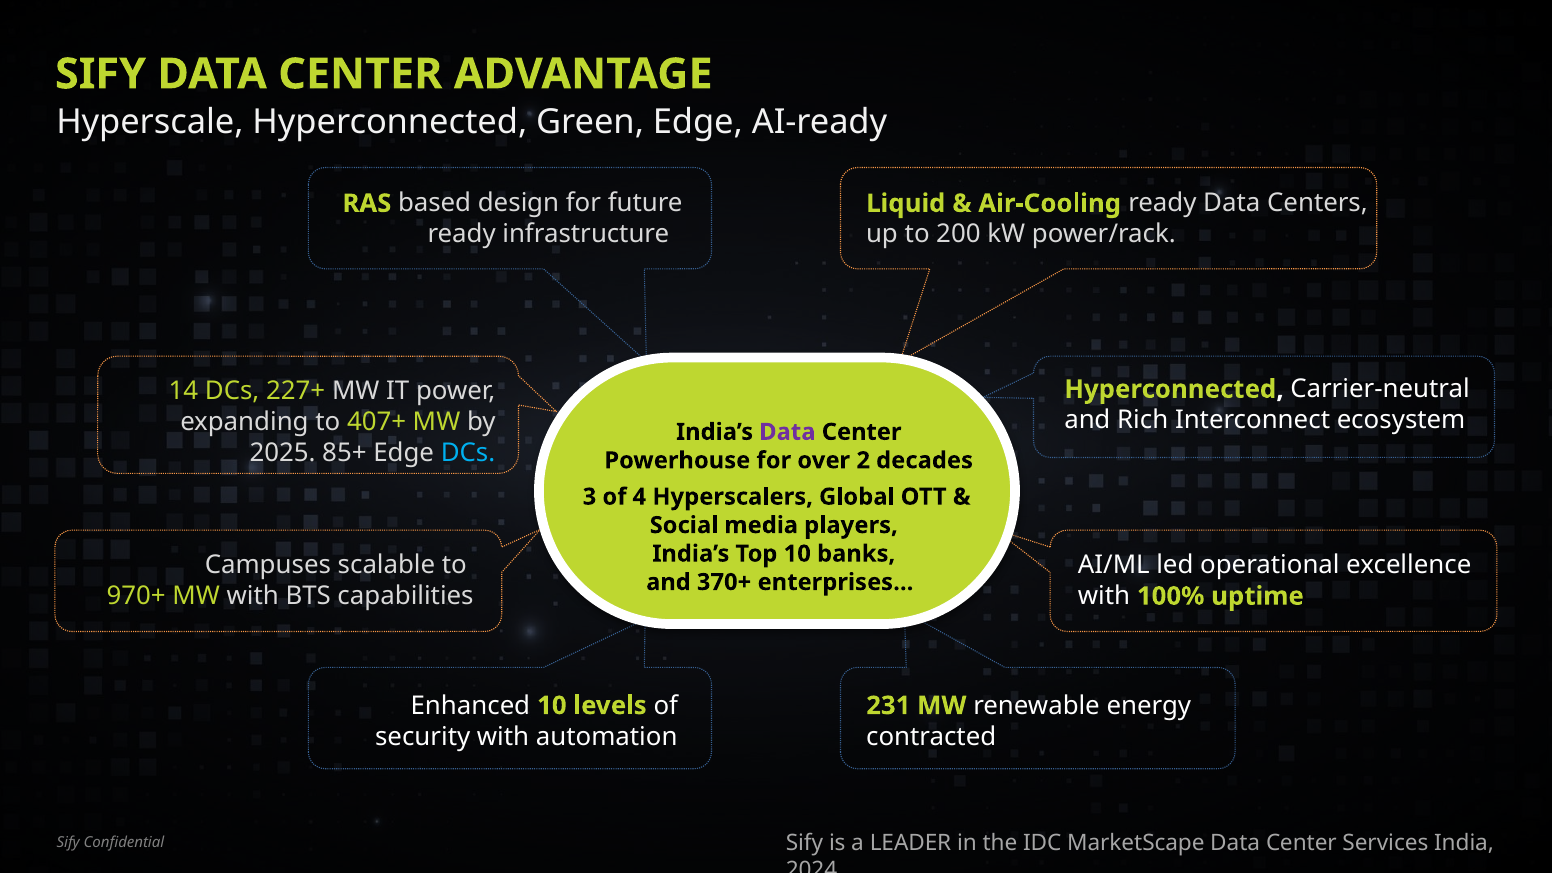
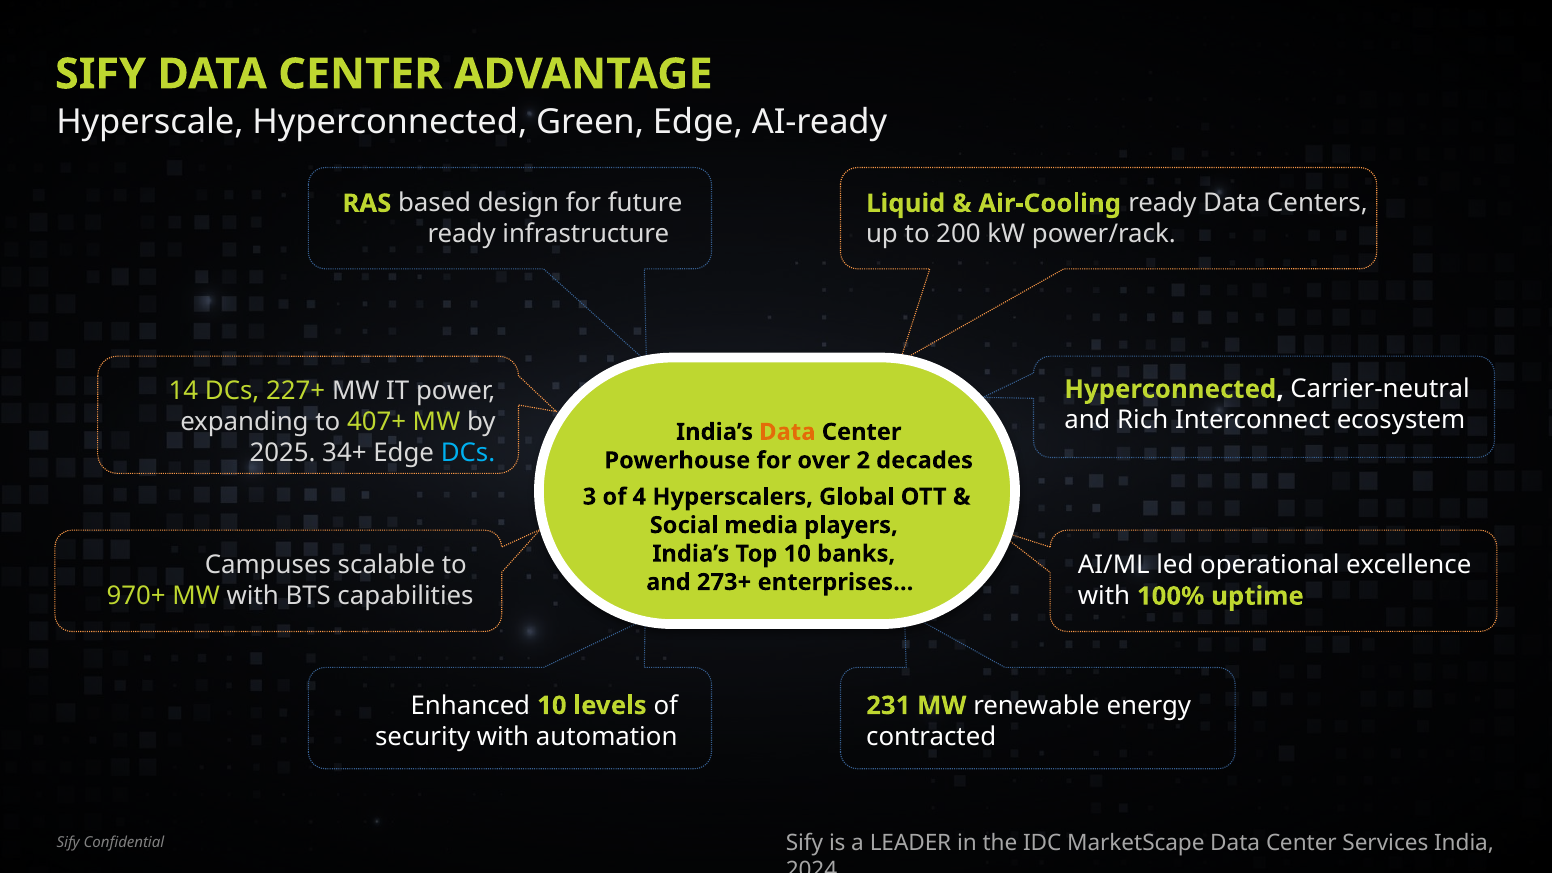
Data colour: purple -> orange (787, 432)
85+: 85+ -> 34+ (344, 453)
370+: 370+ -> 273+ (724, 582)
